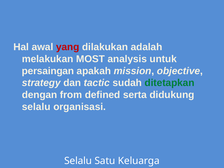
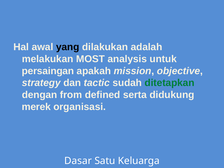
yang colour: red -> black (68, 47)
selalu: selalu -> merek (36, 107)
Selalu: Selalu -> Dasar (78, 161)
